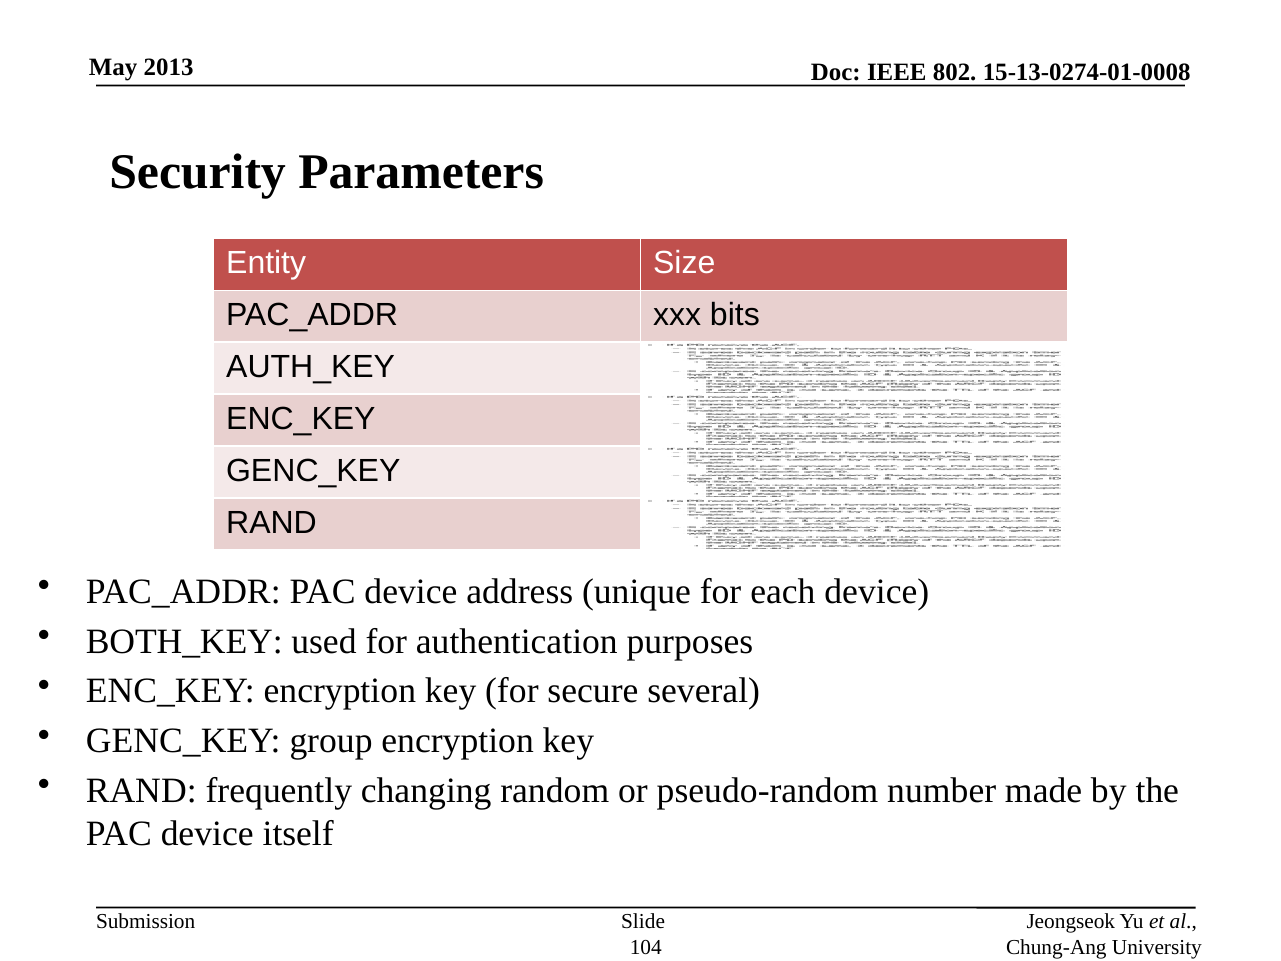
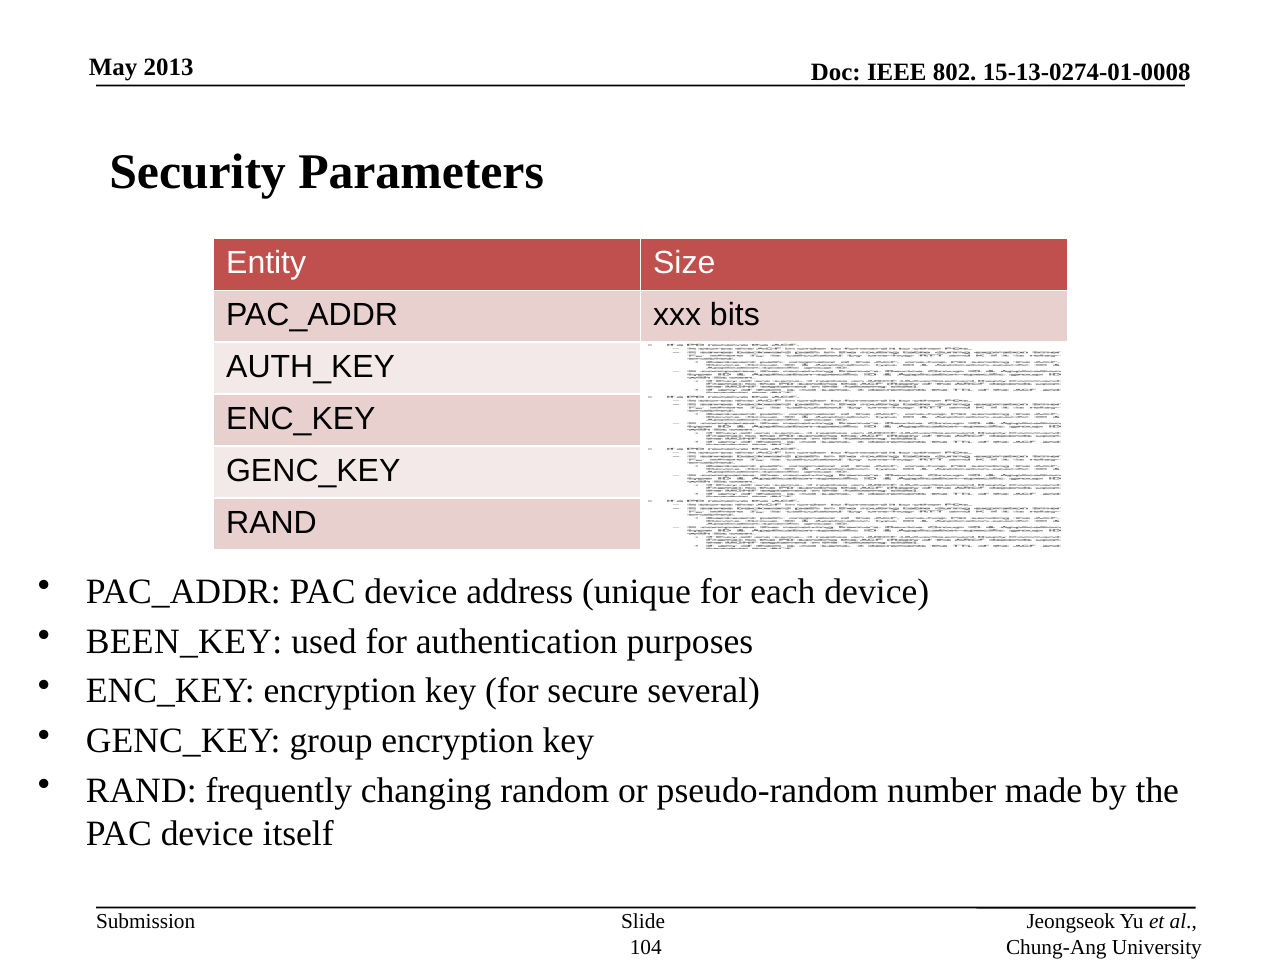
BOTH_KEY: BOTH_KEY -> BEEN_KEY (184, 641)
